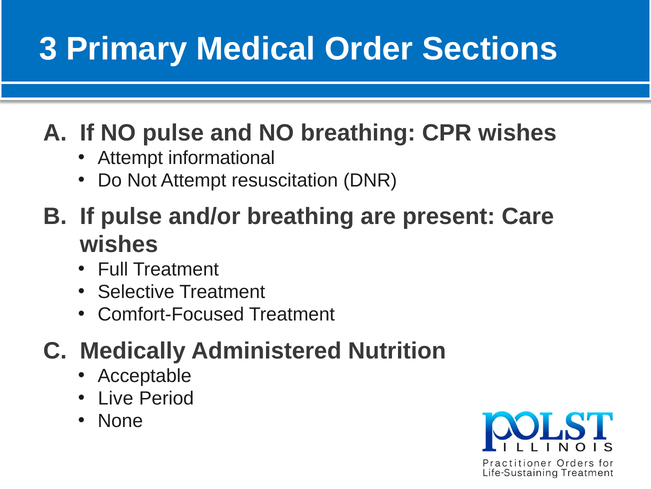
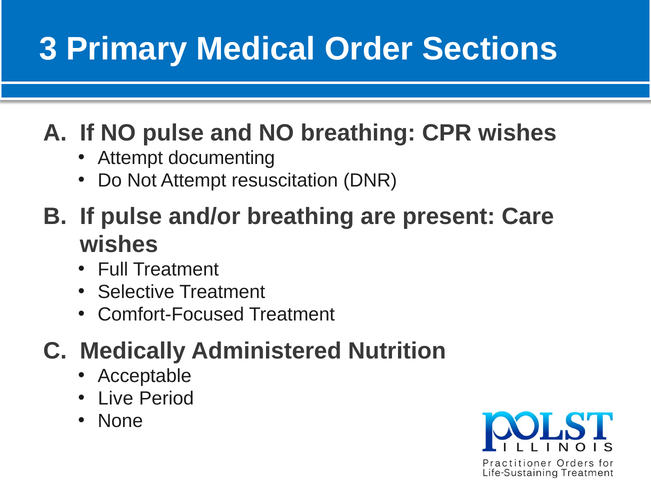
informational: informational -> documenting (222, 158)
